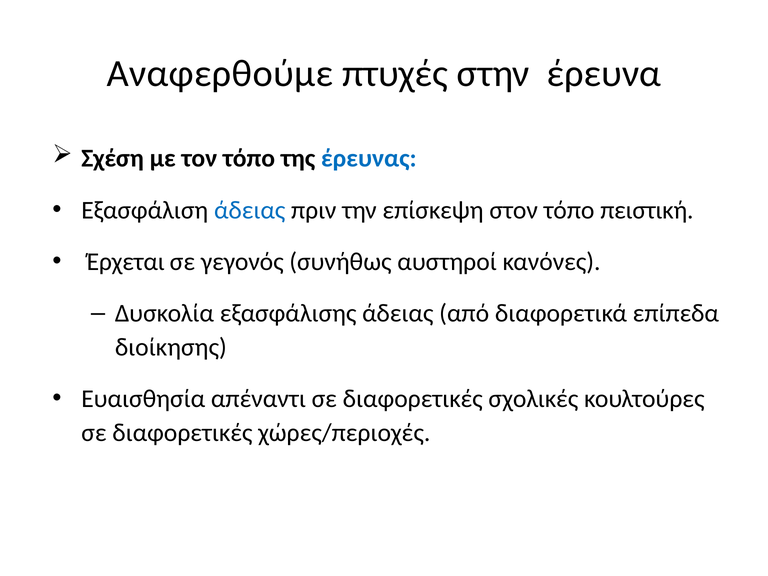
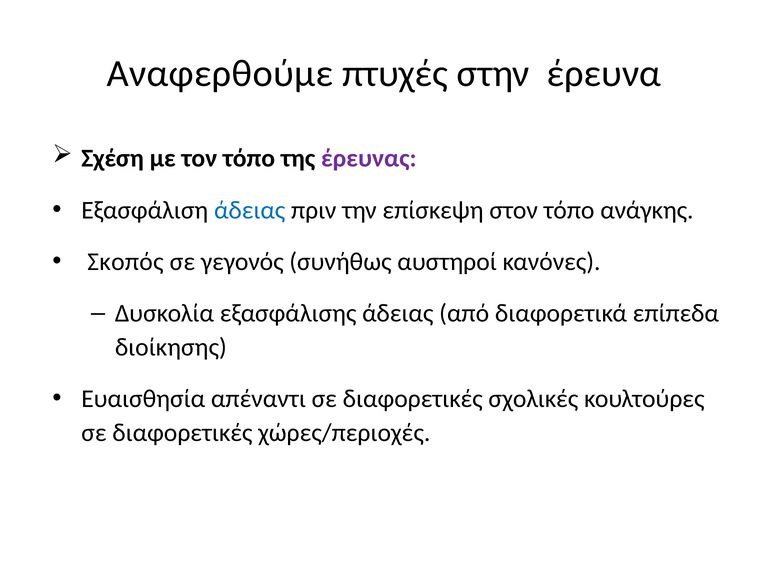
έρευνας colour: blue -> purple (369, 158)
πειστική: πειστική -> ανάγκης (647, 210)
Έρχεται: Έρχεται -> Σκοπός (125, 262)
